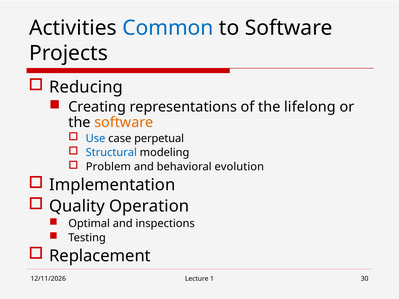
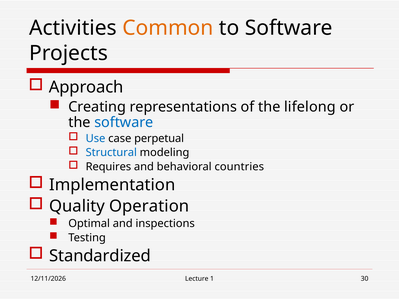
Common colour: blue -> orange (168, 28)
Reducing: Reducing -> Approach (86, 87)
software colour: orange -> blue (124, 123)
Problem: Problem -> Requires (108, 167)
evolution: evolution -> countries (239, 167)
Replacement: Replacement -> Standardized (100, 256)
